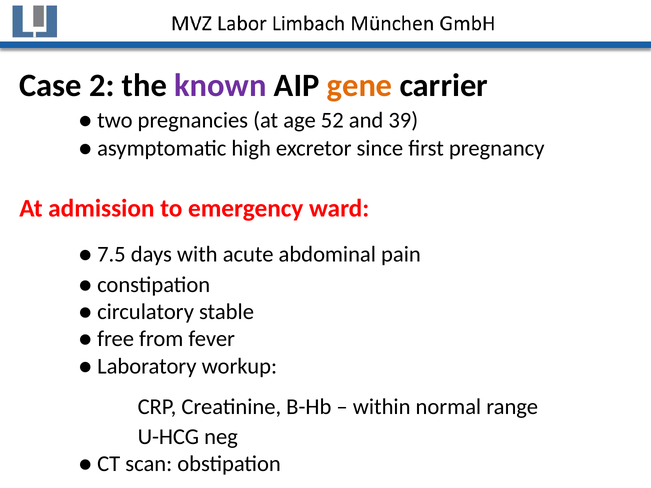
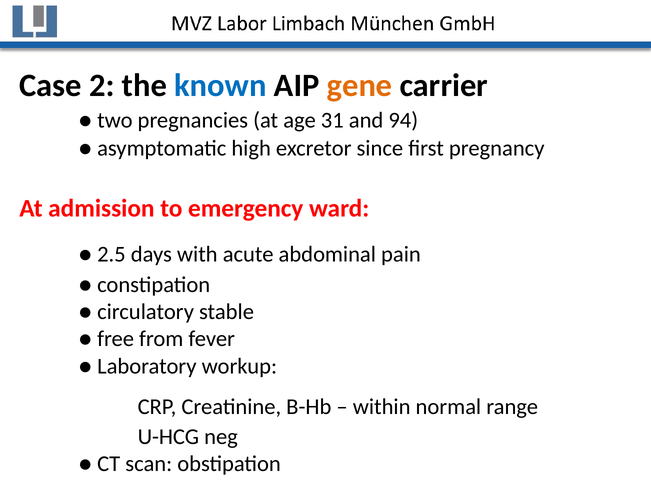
known colour: purple -> blue (220, 85)
52: 52 -> 31 (332, 121)
39: 39 -> 94 (403, 121)
7.5: 7.5 -> 2.5 (111, 254)
